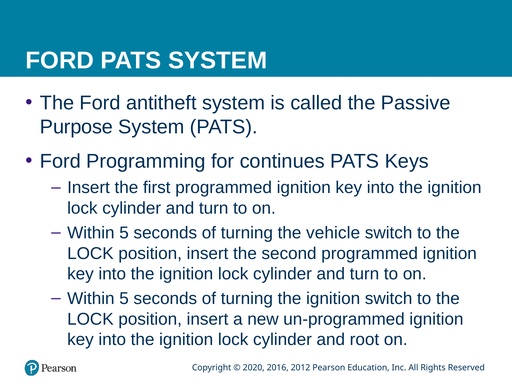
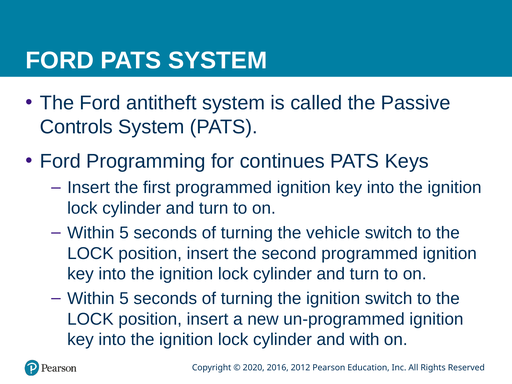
Purpose: Purpose -> Controls (76, 127)
root: root -> with (365, 340)
